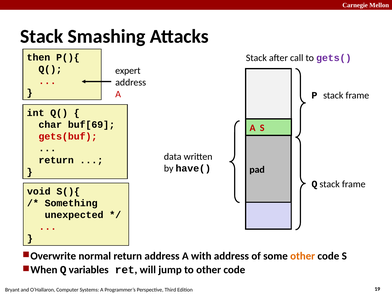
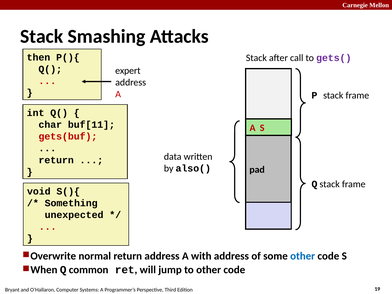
buf[69: buf[69 -> buf[11 (91, 125)
have(: have( -> also( (193, 168)
other colour: orange -> blue (303, 256)
variables: variables -> common (89, 270)
